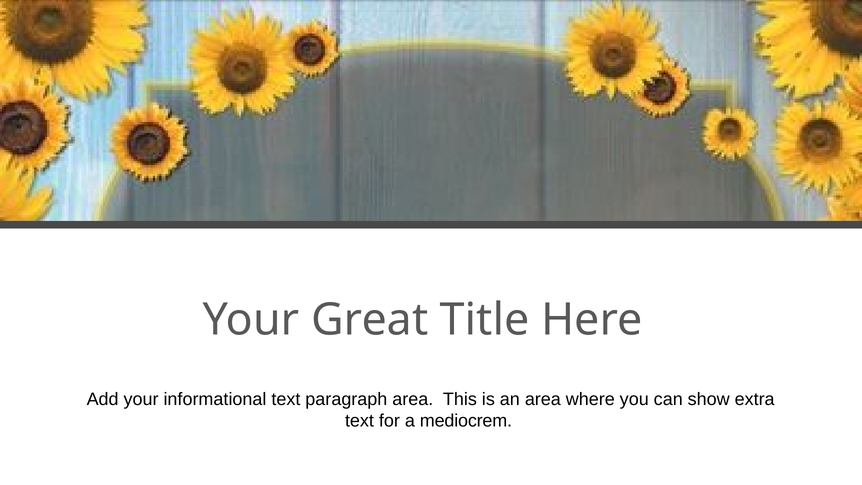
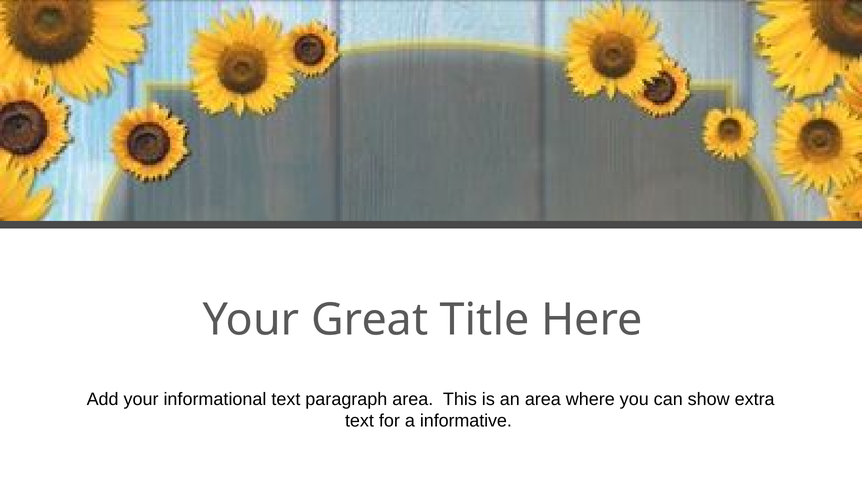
mediocrem: mediocrem -> informative (466, 421)
